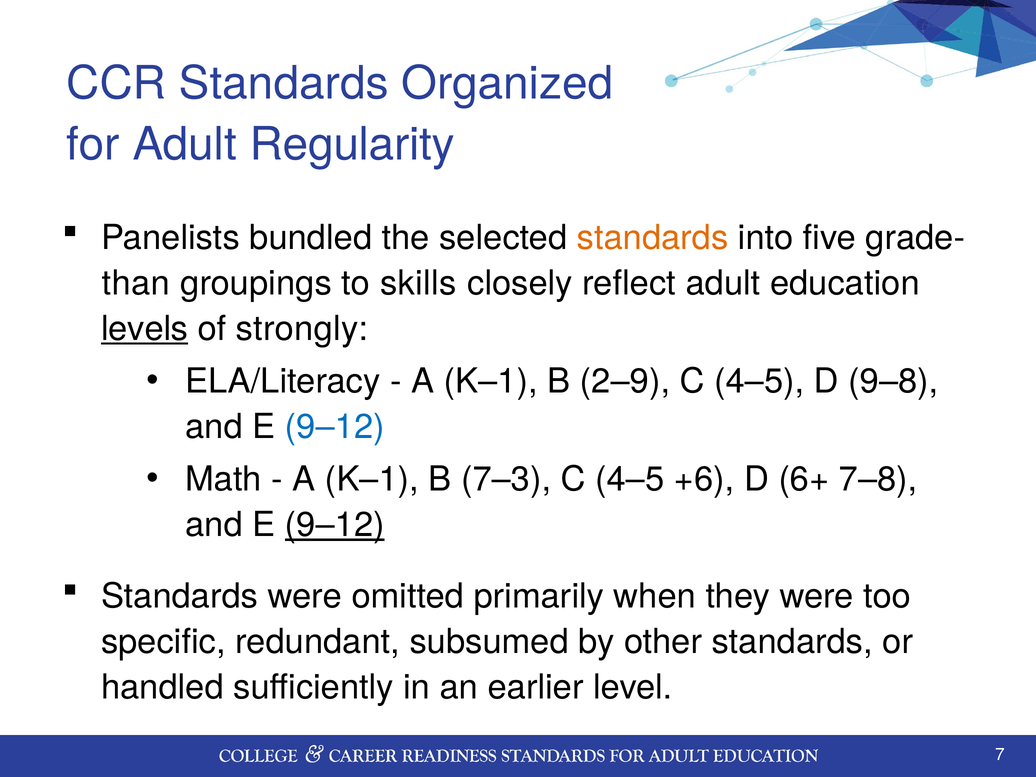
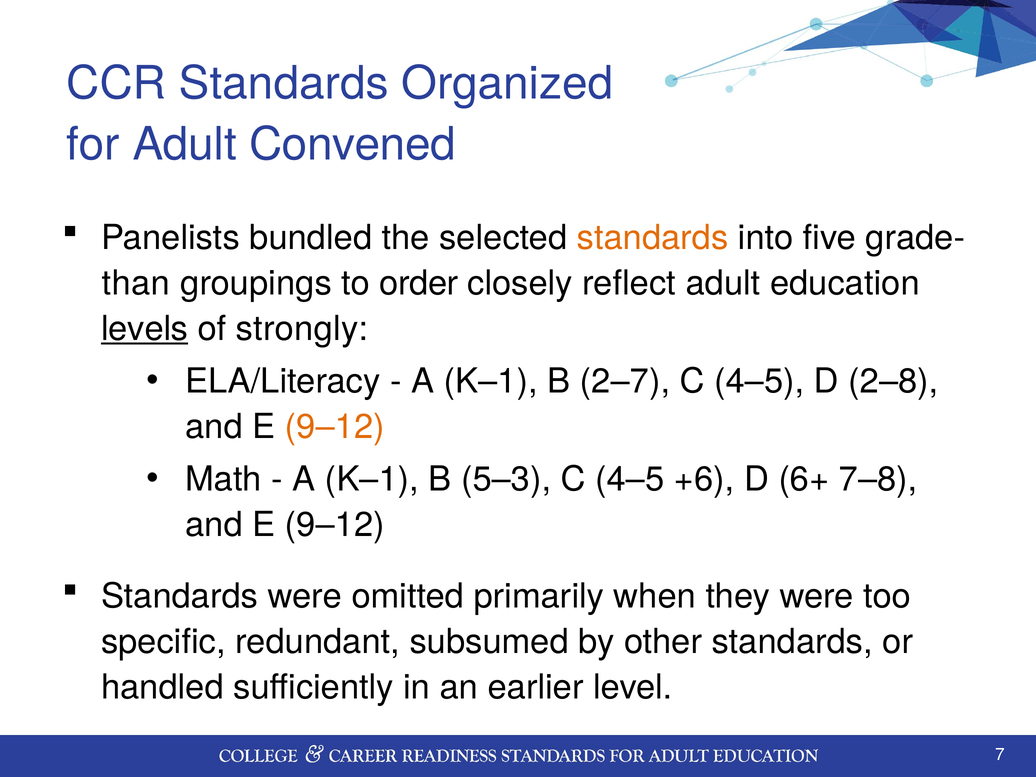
Regularity: Regularity -> Convened (352, 144)
skills: skills -> order (419, 283)
2–9: 2–9 -> 2–7 (625, 381)
9–8: 9–8 -> 2–8 (893, 381)
9–12 colour: blue -> orange (335, 427)
7–3: 7–3 -> 5–3 (506, 479)
9–12 underline: present -> none (335, 525)
